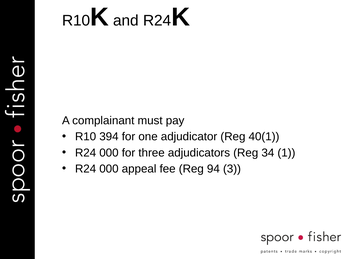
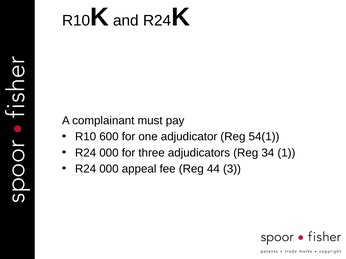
394: 394 -> 600 (109, 137)
40(1: 40(1 -> 54(1 (264, 137)
94: 94 -> 44 (213, 169)
